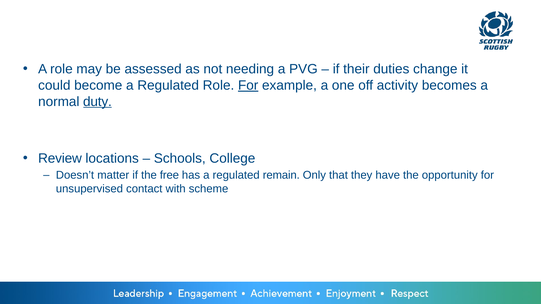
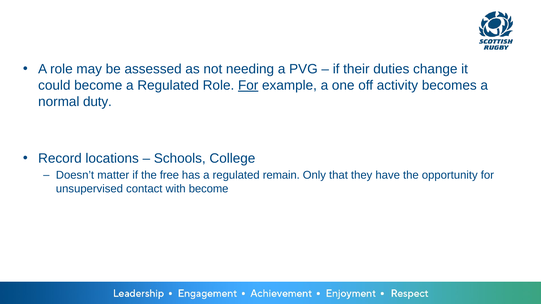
duty underline: present -> none (97, 102)
Review: Review -> Record (60, 158)
with scheme: scheme -> become (209, 189)
